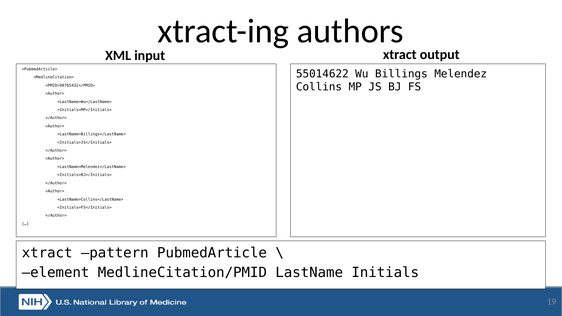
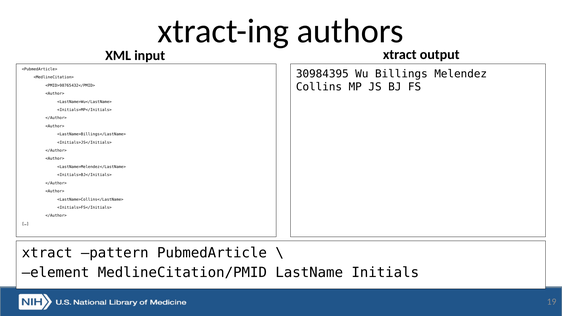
55014622: 55014622 -> 30984395 (322, 74)
